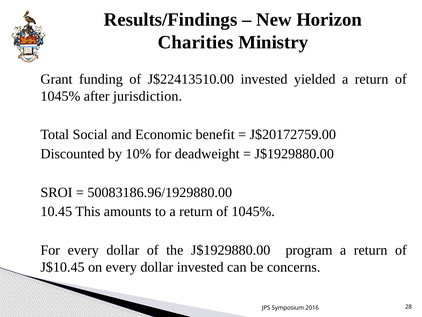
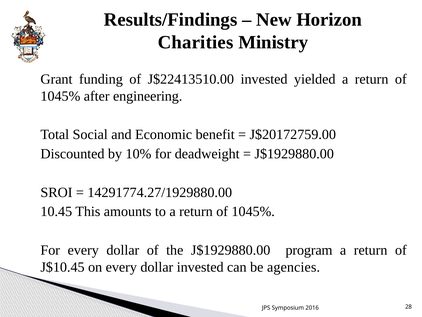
jurisdiction: jurisdiction -> engineering (148, 96)
50083186.96/1929880.00: 50083186.96/1929880.00 -> 14291774.27/1929880.00 (160, 192)
concerns: concerns -> agencies (294, 267)
